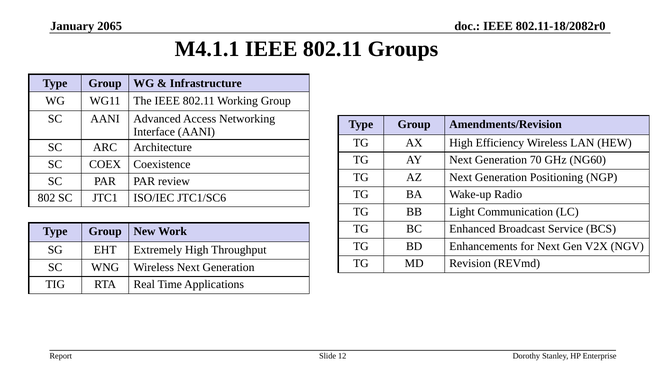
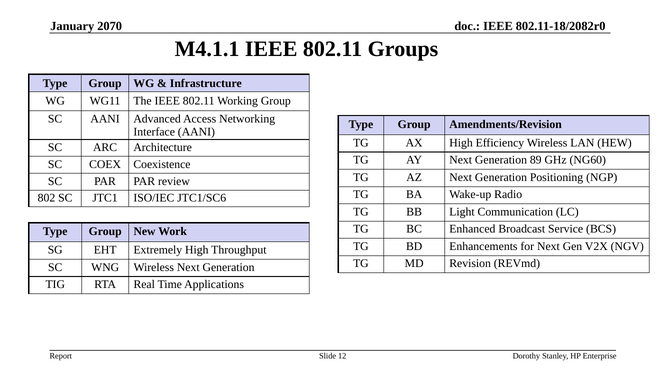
2065: 2065 -> 2070 (110, 26)
70: 70 -> 89 (536, 160)
